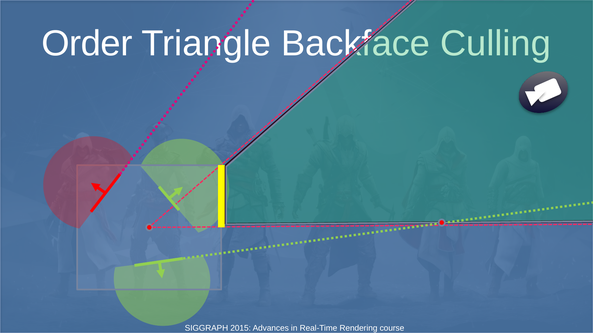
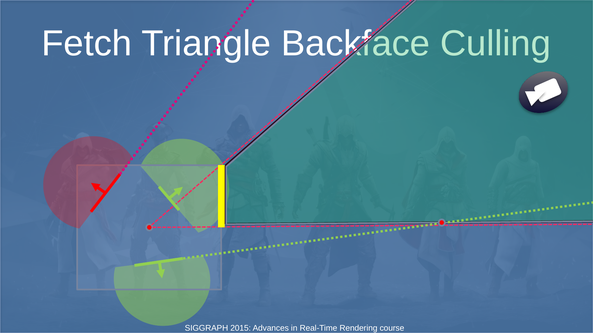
Order: Order -> Fetch (87, 44)
